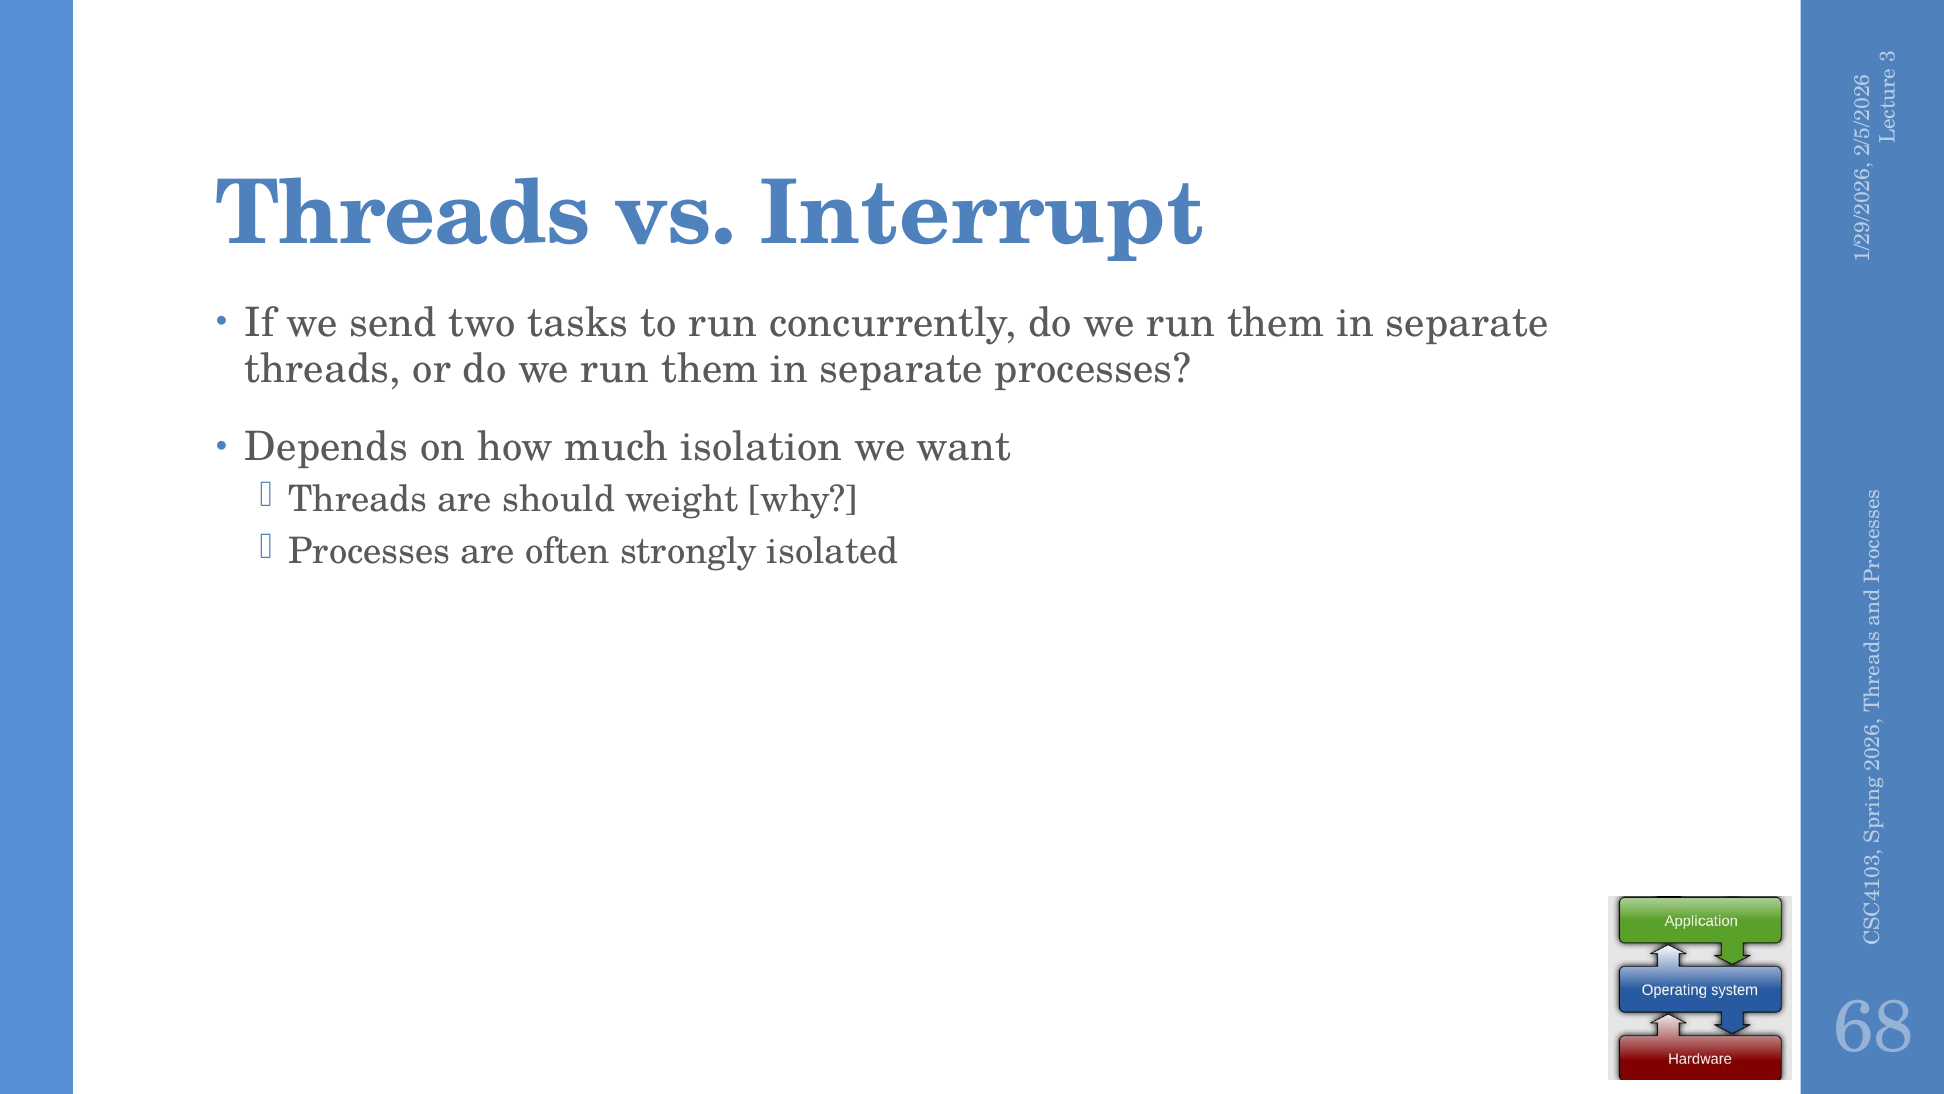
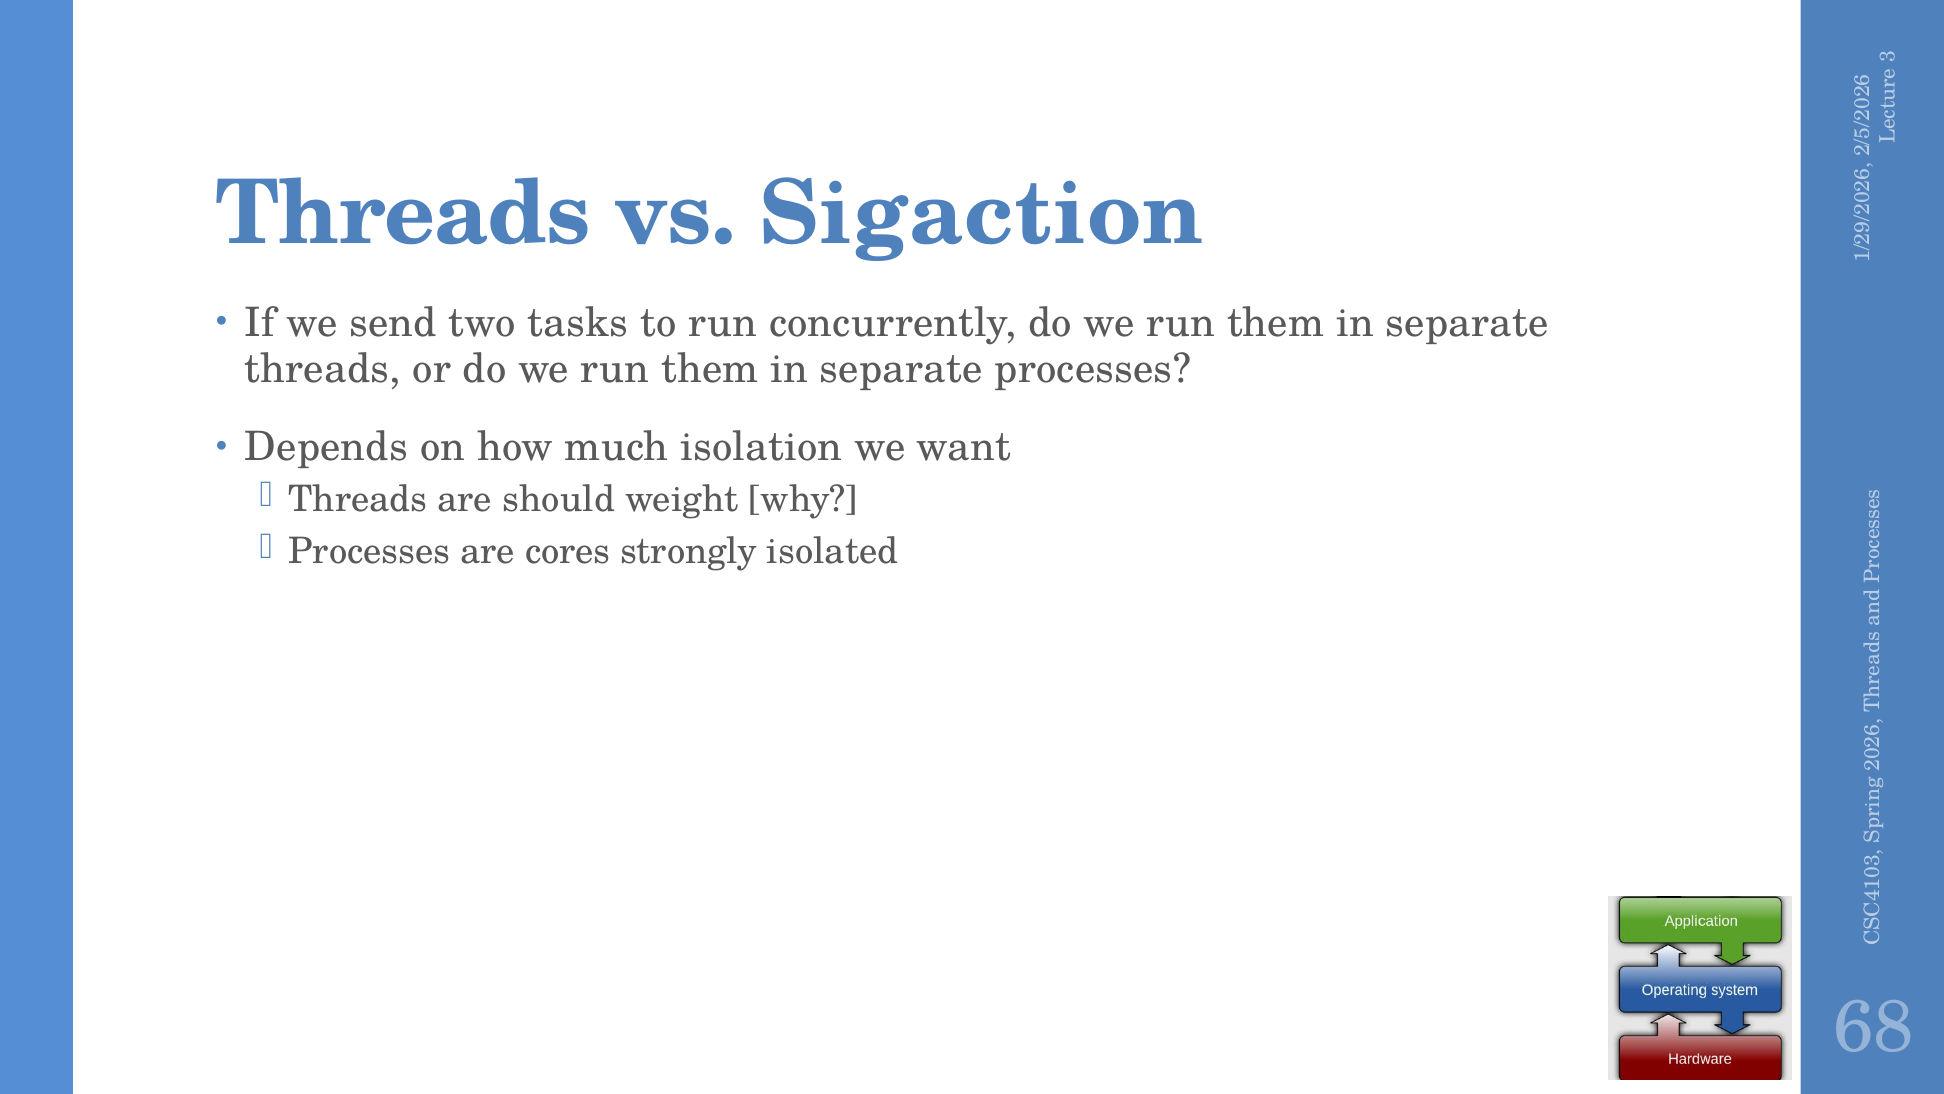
Interrupt: Interrupt -> Sigaction (982, 214)
often: often -> cores (568, 551)
